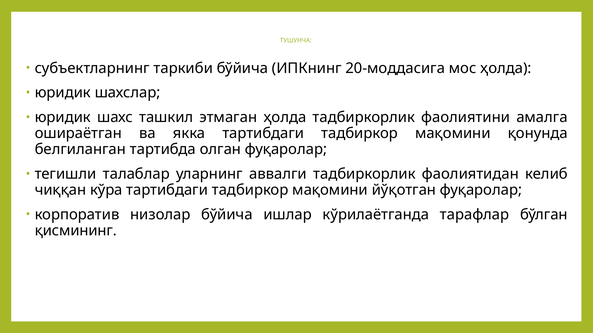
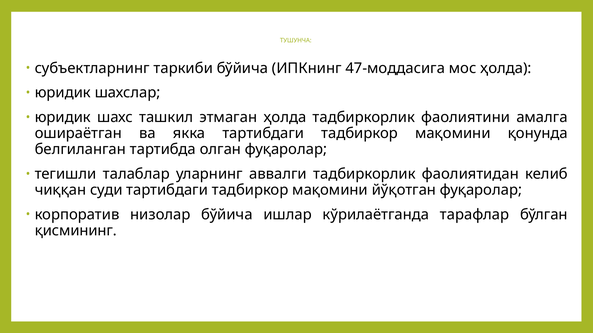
20-моддасига: 20-моддасига -> 47-моддасига (395, 68)
кўра: кўра -> суди (106, 190)
